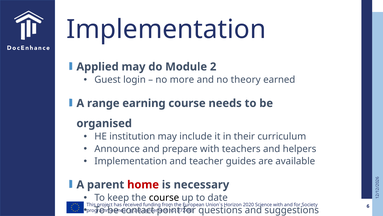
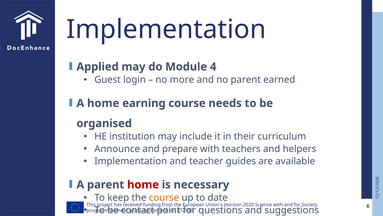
Module 2: 2 -> 4 (213, 67)
no theory: theory -> parent (246, 80)
A range: range -> home (103, 103)
course colour: black -> orange (164, 197)
